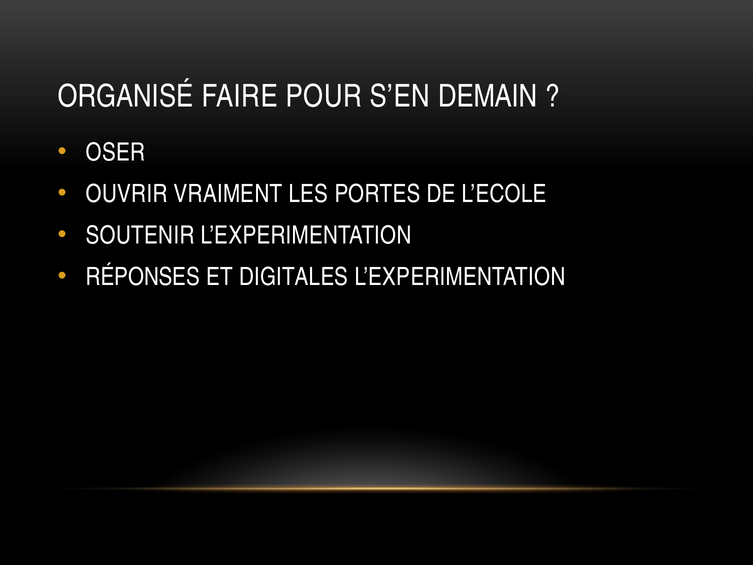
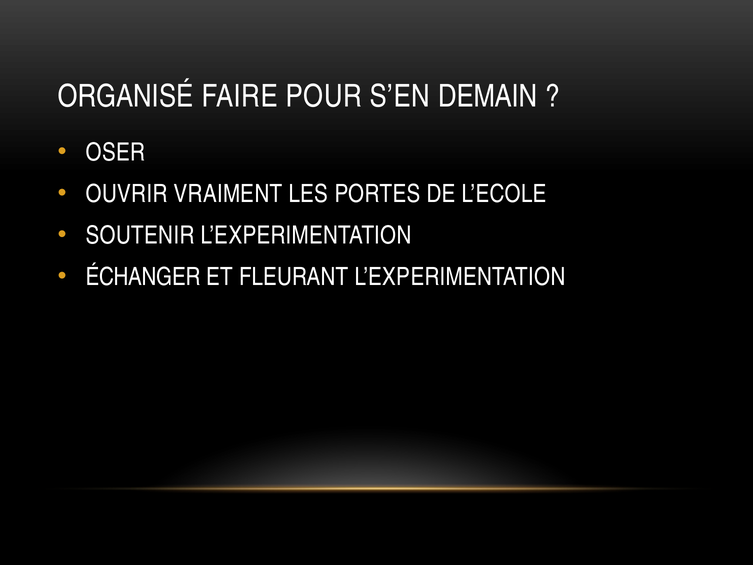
RÉPONSES: RÉPONSES -> ÉCHANGER (143, 277)
DIGITALES: DIGITALES -> FLEURANT (294, 277)
